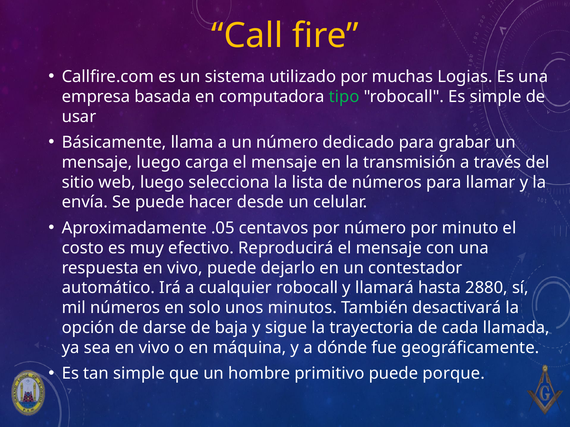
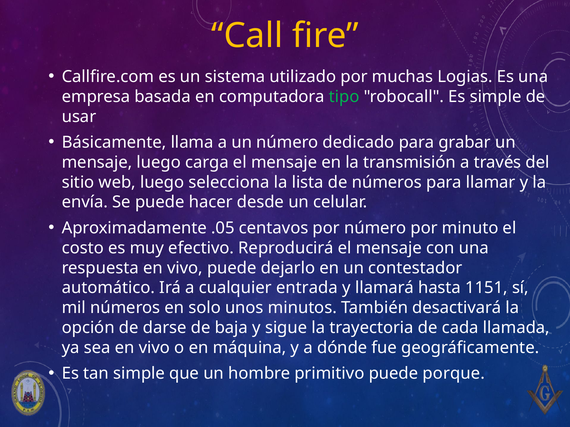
cualquier robocall: robocall -> entrada (307, 288)
2880: 2880 -> 1151 (486, 288)
